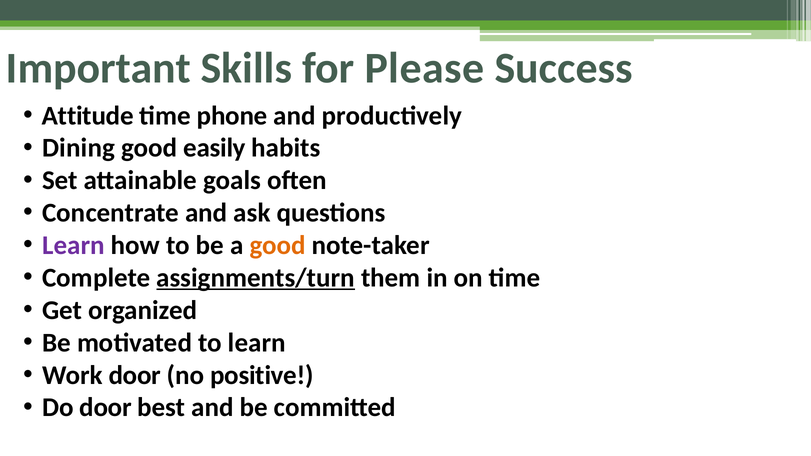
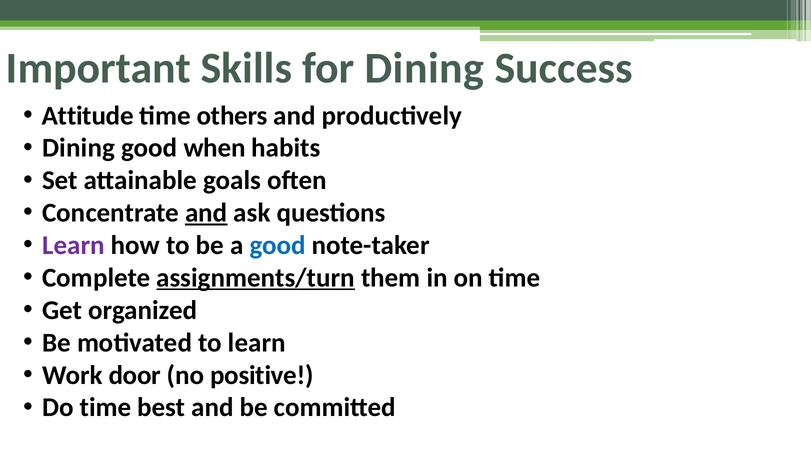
for Please: Please -> Dining (424, 68)
phone: phone -> others (232, 116)
easily: easily -> when (215, 148)
and underline: none -> present (206, 213)
good colour: orange -> blue (278, 245)
Do door: door -> time (106, 408)
